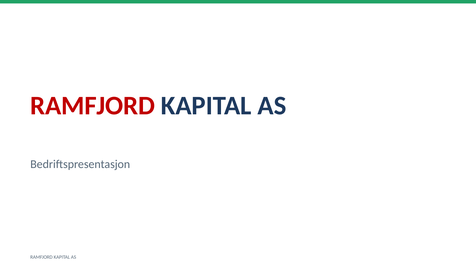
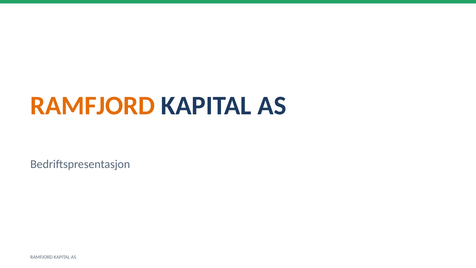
RAMFJORD colour: red -> orange (93, 106)
